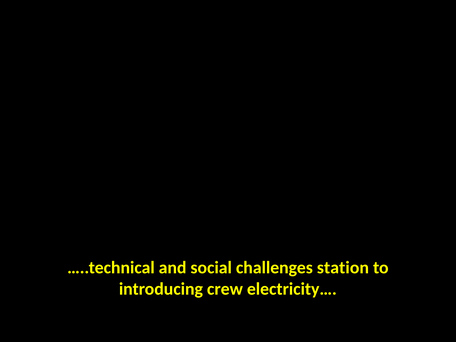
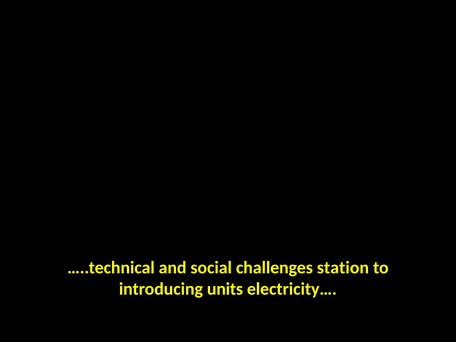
crew: crew -> units (225, 289)
